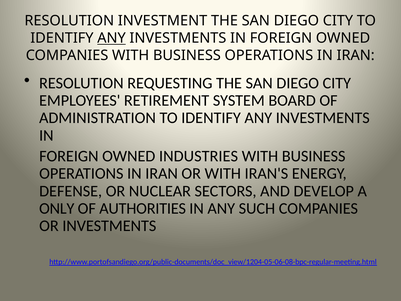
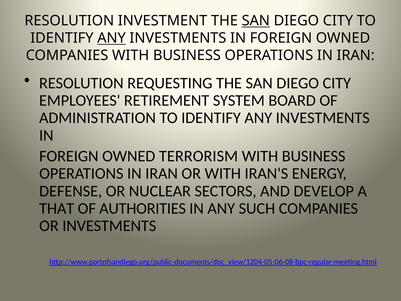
SAN underline: none -> present (256, 21)
INDUSTRIES: INDUSTRIES -> TERRORISM (199, 156)
ONLY: ONLY -> THAT (57, 208)
